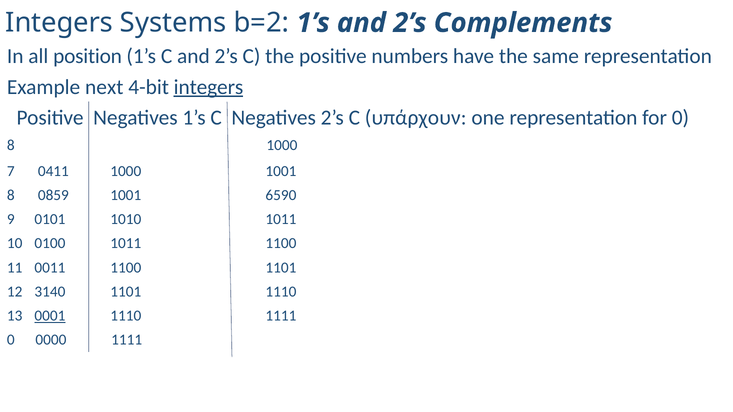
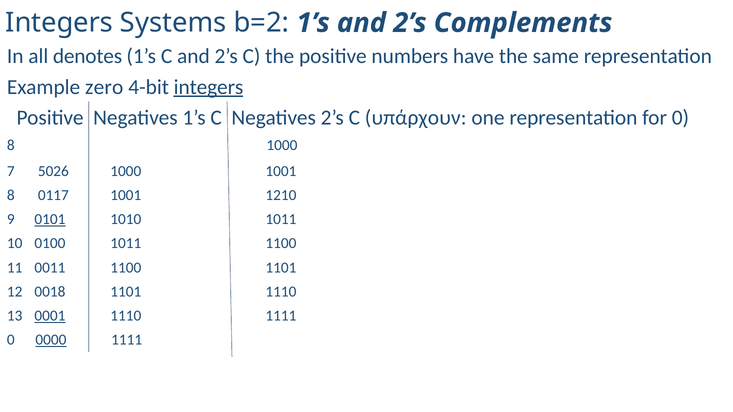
position: position -> denotes (88, 56)
next: next -> zero (104, 87)
0411: 0411 -> 5026 (53, 171)
0859: 0859 -> 0117 (53, 195)
6590: 6590 -> 1210 (281, 195)
0101 underline: none -> present (50, 219)
3140: 3140 -> 0018 (50, 292)
0000 underline: none -> present (51, 340)
